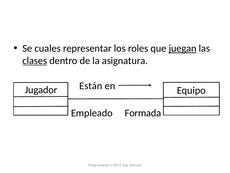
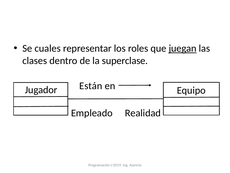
clases underline: present -> none (35, 61)
asignatura: asignatura -> superclase (125, 61)
Formada: Formada -> Realidad (143, 113)
